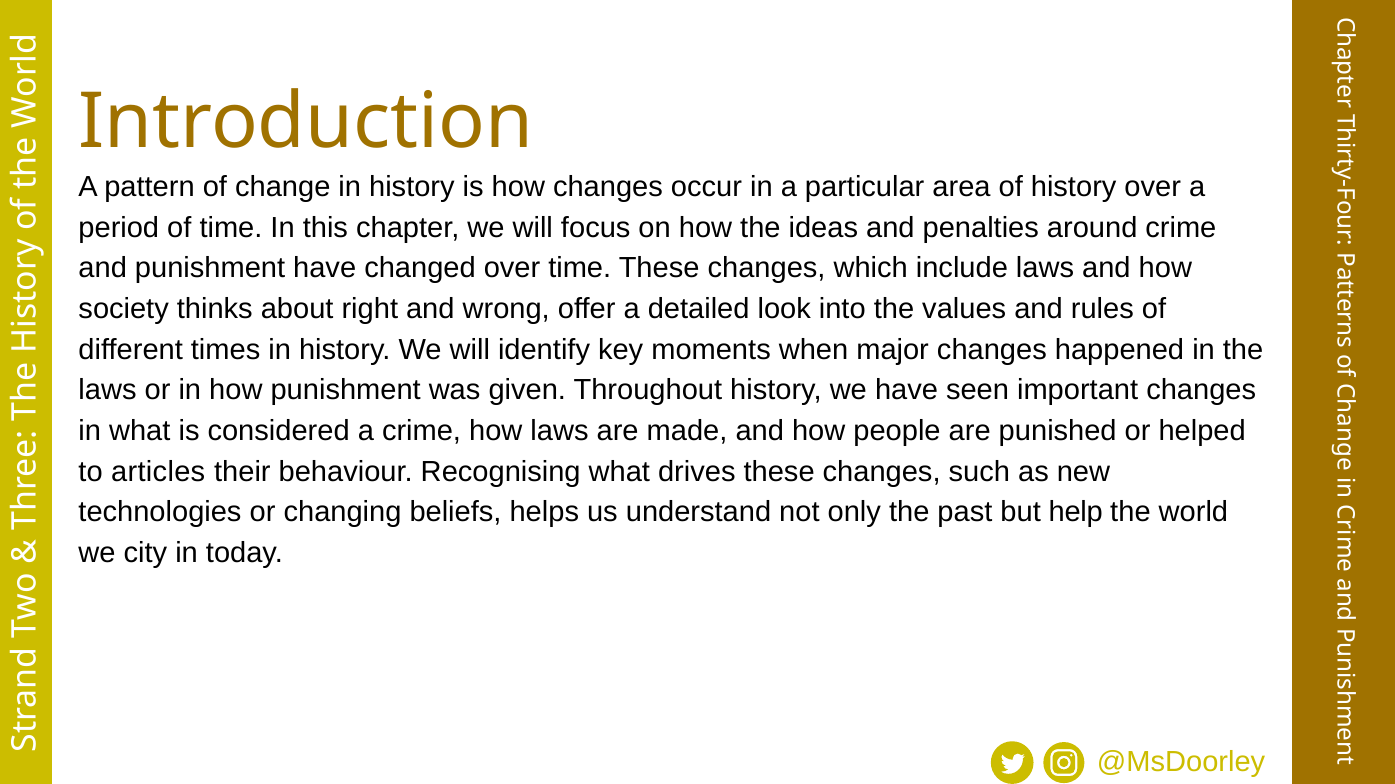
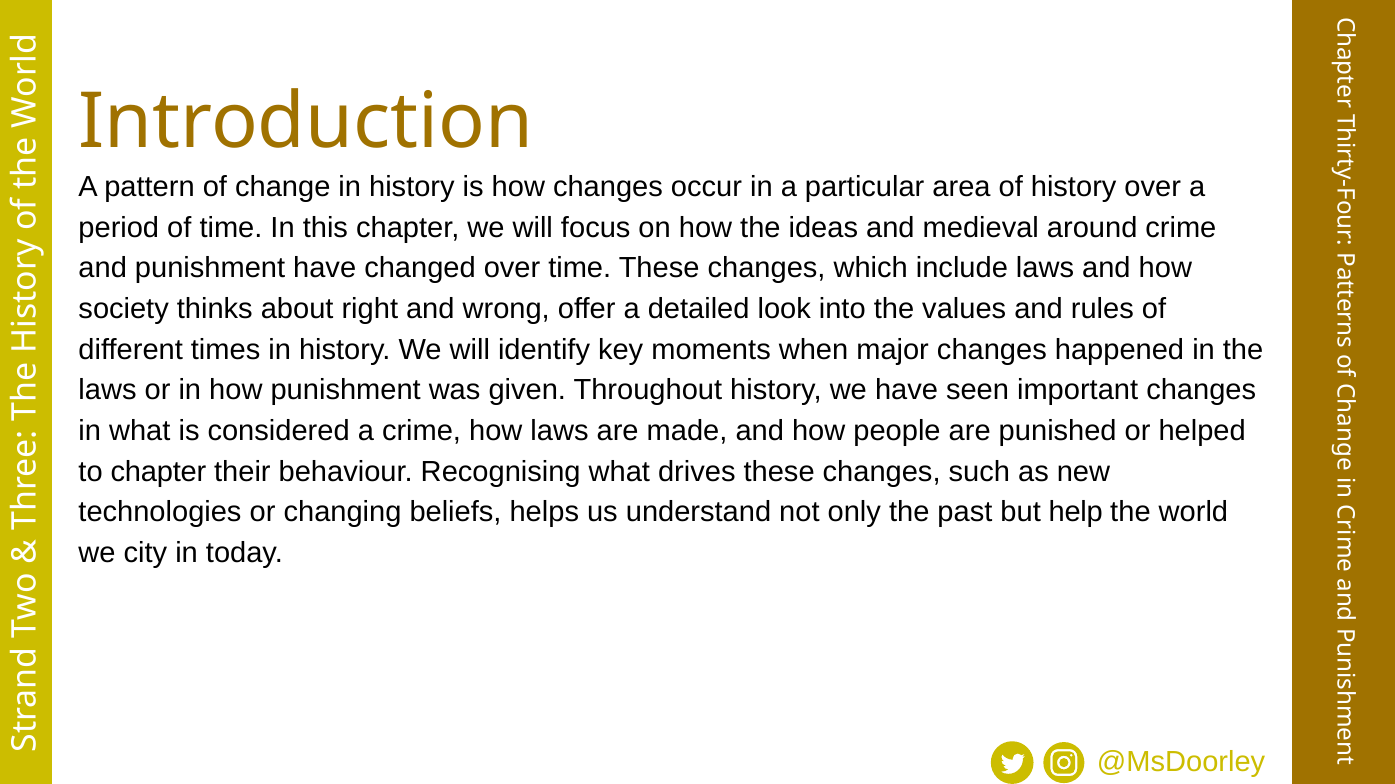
penalties: penalties -> medieval (981, 228)
to articles: articles -> chapter (158, 472)
